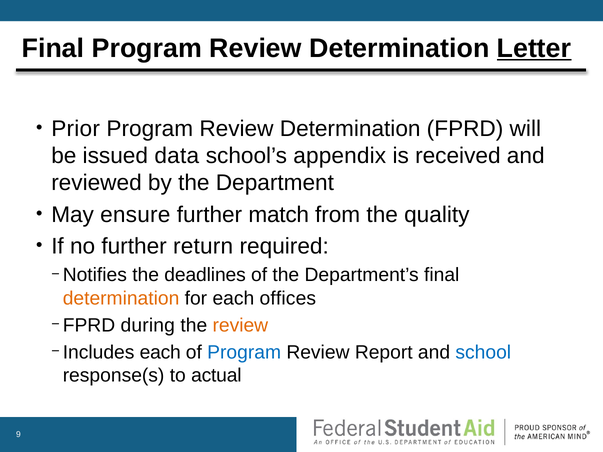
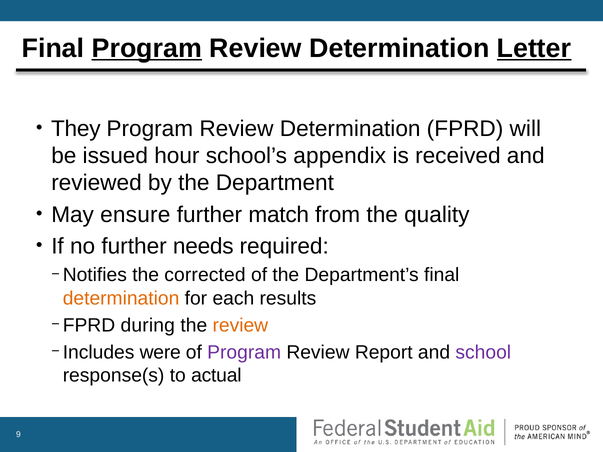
Program underline: none -> present (147, 48)
Prior: Prior -> They (76, 129)
data: data -> hour (177, 156)
return: return -> needs (203, 246)
deadlines: deadlines -> corrected (205, 275)
offices: offices -> results (288, 298)
each: each -> were (160, 352)
Program colour: blue -> purple (244, 352)
school colour: blue -> purple (483, 352)
